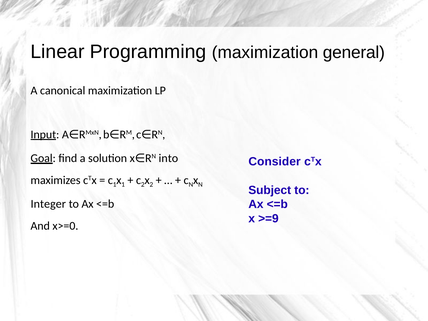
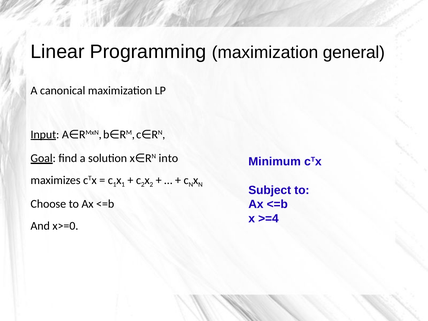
Consider: Consider -> Minimum (275, 162)
Integer: Integer -> Choose (48, 204)
>=9: >=9 -> >=4 (268, 219)
